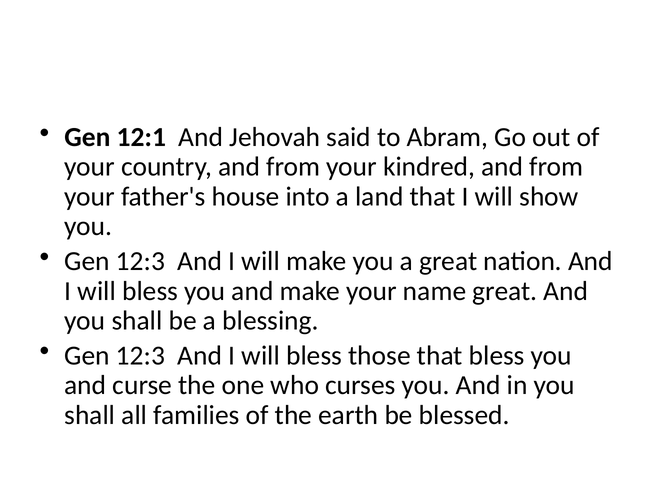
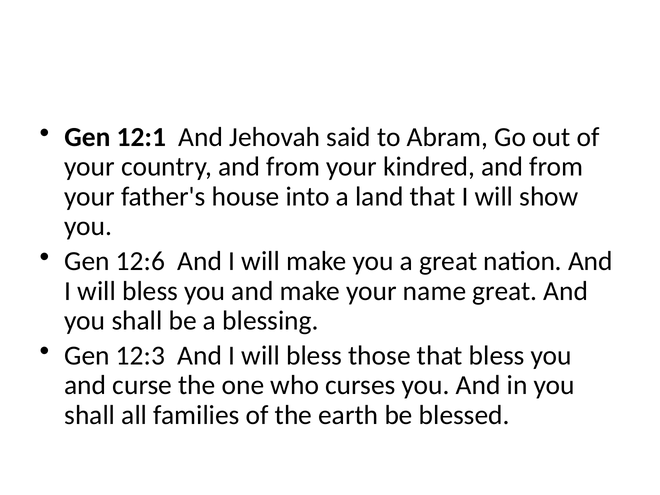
12:3: 12:3 -> 12:6 (140, 261)
